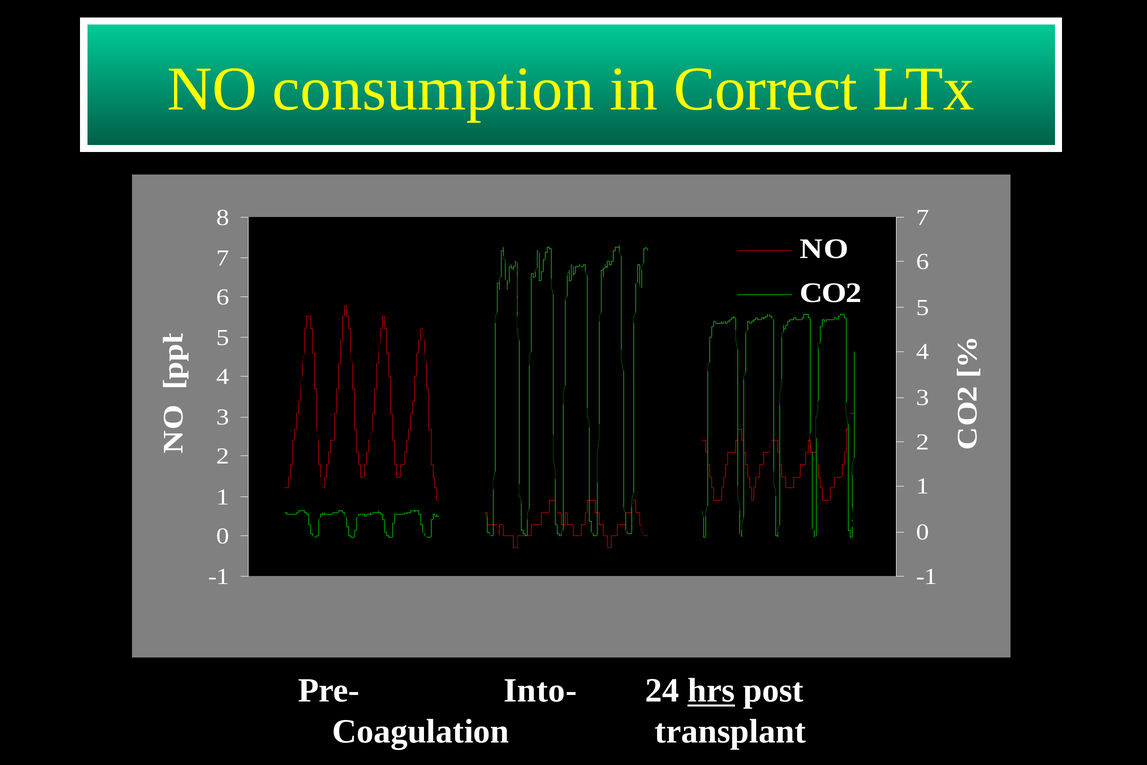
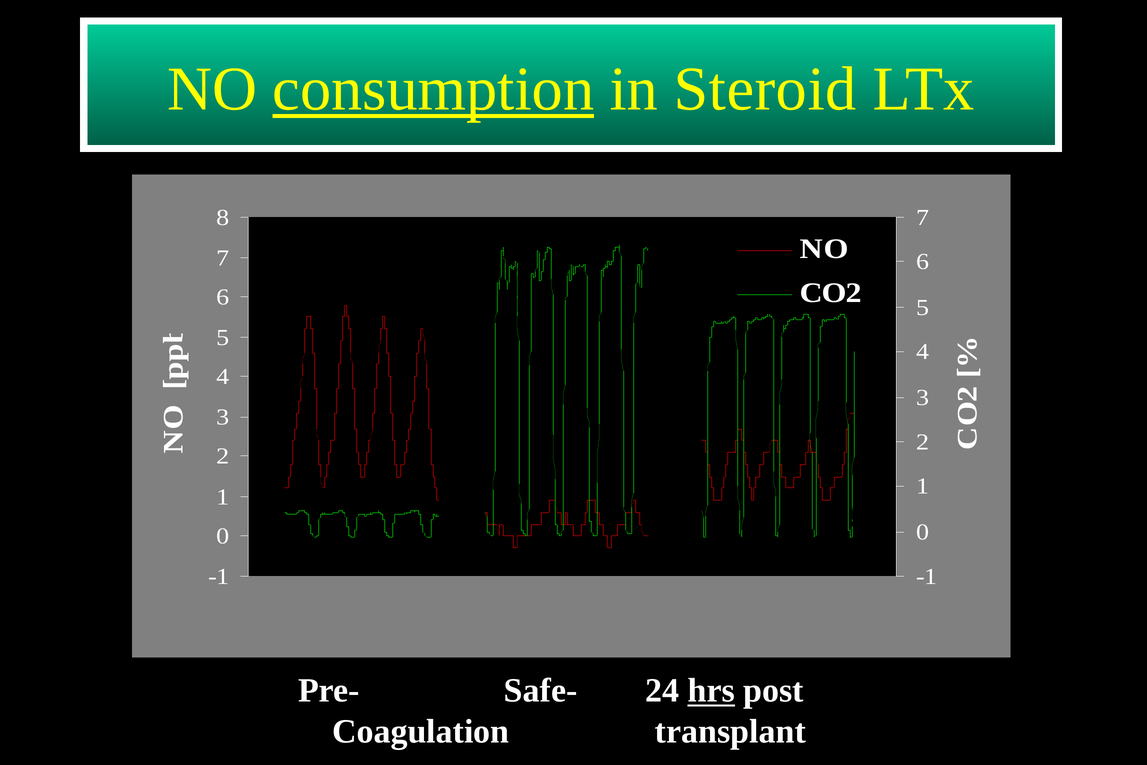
consumption underline: none -> present (433, 89)
Correct: Correct -> Steroid (765, 89)
Into-: Into- -> Safe- (541, 690)
